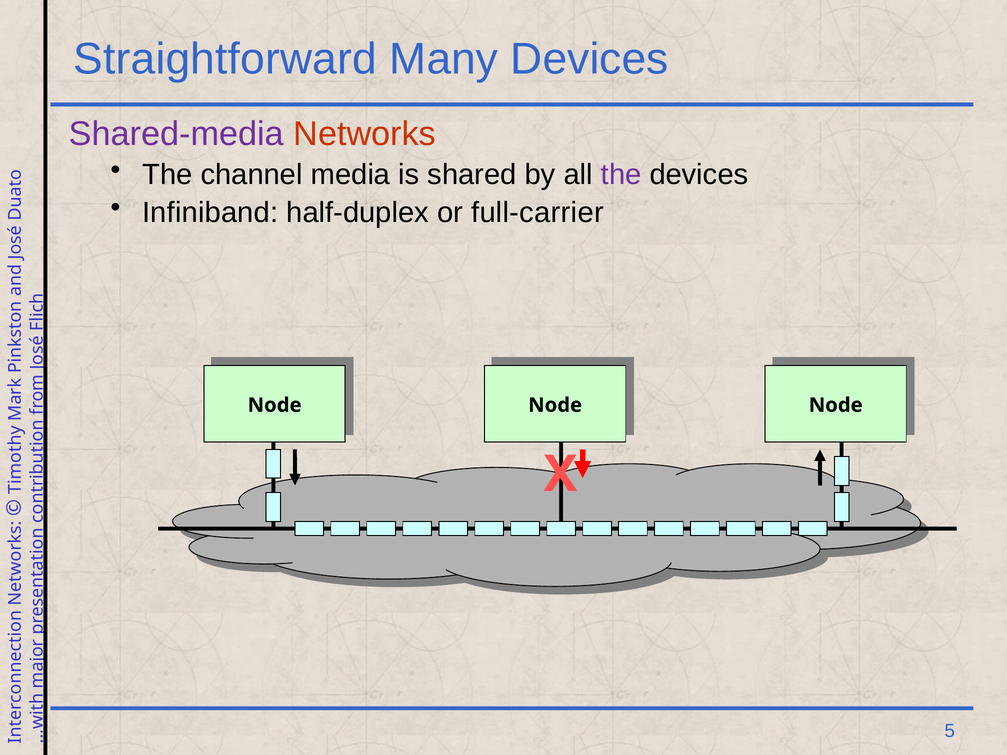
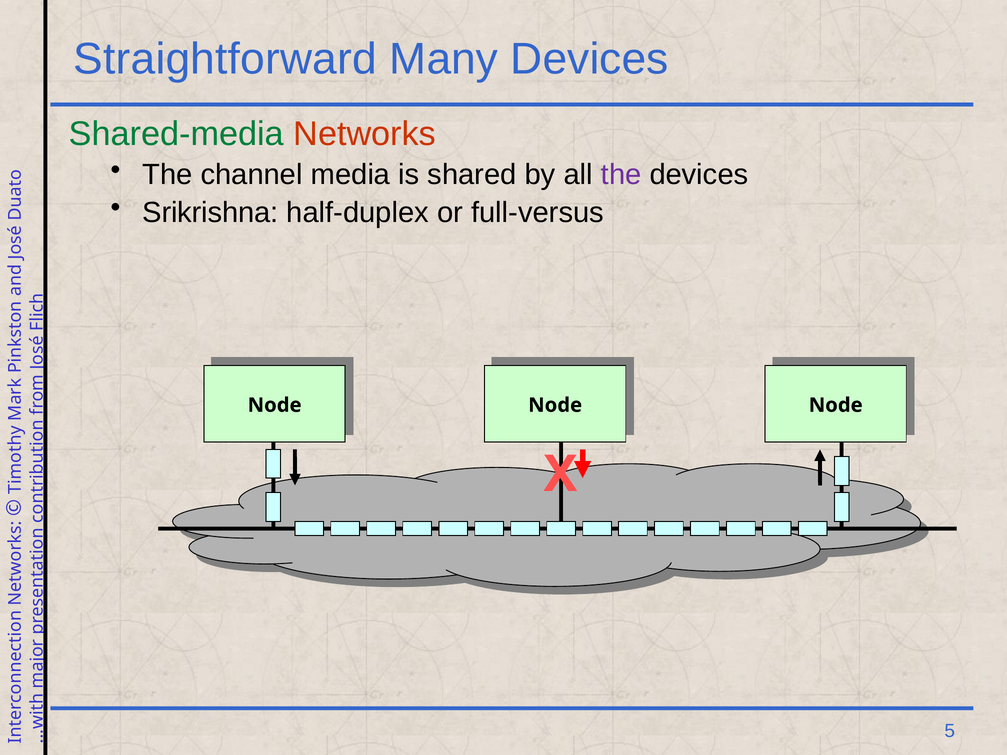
Shared-media colour: purple -> green (177, 134)
Infiniband: Infiniband -> Srikrishna (210, 213)
full-carrier: full-carrier -> full-versus (538, 213)
